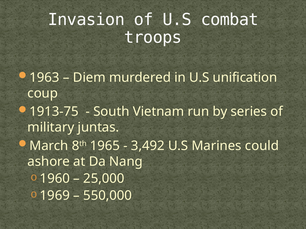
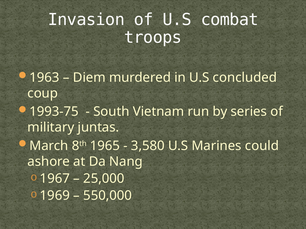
unification: unification -> concluded (245, 78)
1913-75: 1913-75 -> 1993-75 (54, 112)
3,492: 3,492 -> 3,580 (148, 146)
1960: 1960 -> 1967 (55, 179)
